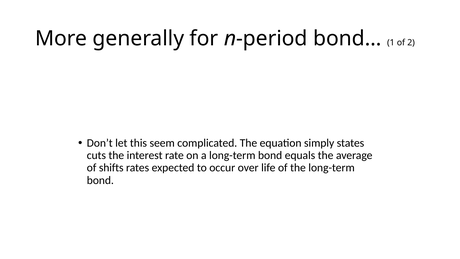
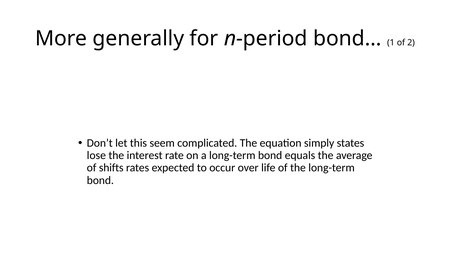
cuts: cuts -> lose (96, 155)
